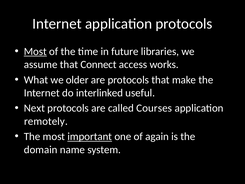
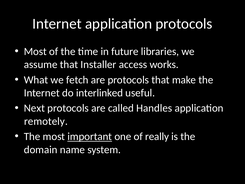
Most underline: present -> none (35, 51)
Connect: Connect -> Installer (98, 64)
older: older -> fetch (77, 80)
Courses: Courses -> Handles (154, 108)
again: again -> really (157, 136)
